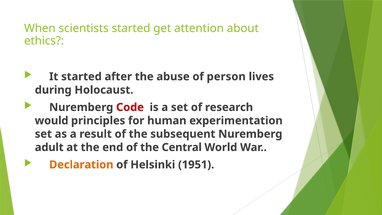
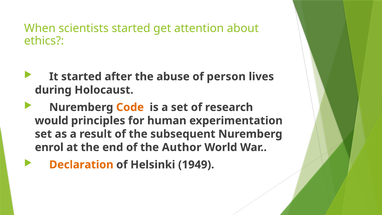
Code colour: red -> orange (130, 107)
adult: adult -> enrol (49, 147)
Central: Central -> Author (182, 147)
1951: 1951 -> 1949 (196, 165)
